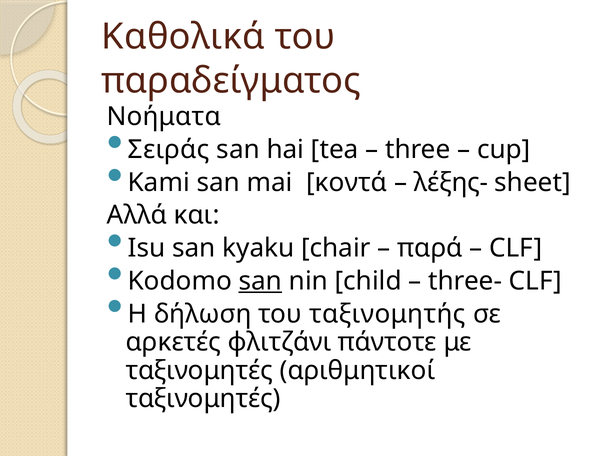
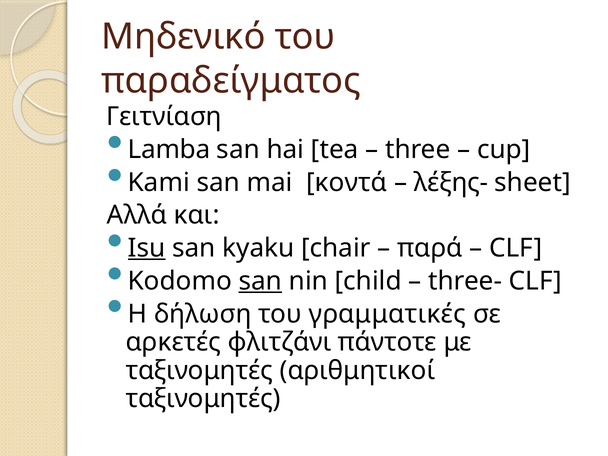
Καθολικά: Καθολικά -> Μηδενικό (183, 37)
Νοήματα: Νοήματα -> Γειτνίαση (164, 117)
Σειράς: Σειράς -> Lamba (169, 150)
Isu underline: none -> present (147, 248)
ταξινομητής: ταξινομητής -> γραμματικές (387, 314)
